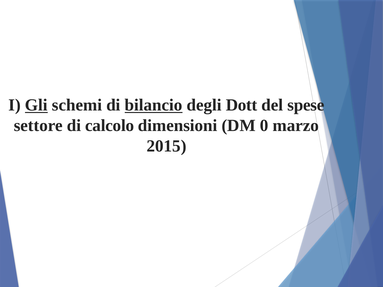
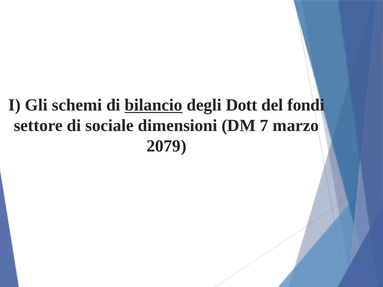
Gli underline: present -> none (36, 105)
spese: spese -> fondi (306, 105)
calcolo: calcolo -> sociale (109, 126)
0: 0 -> 7 (264, 126)
2015: 2015 -> 2079 (167, 146)
